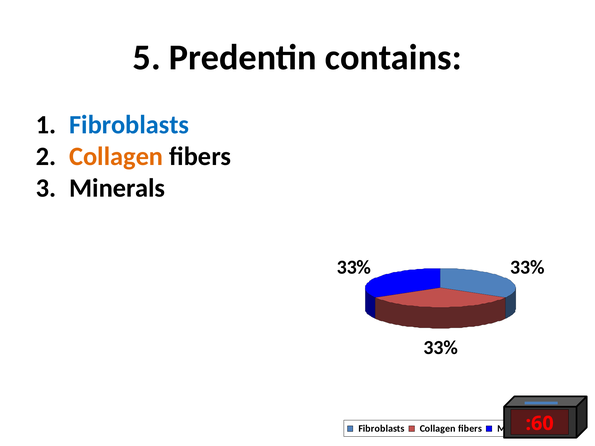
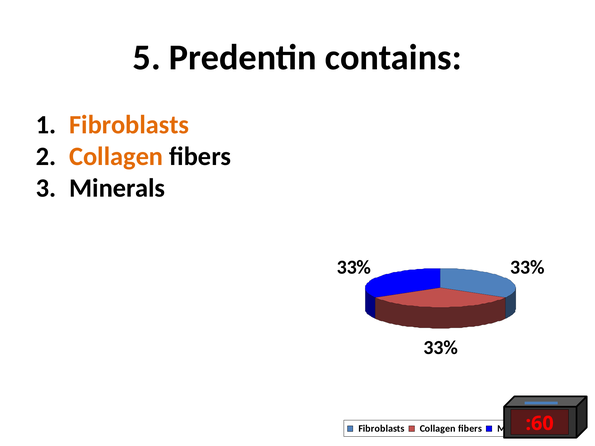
Fibroblasts colour: blue -> orange (129, 125)
